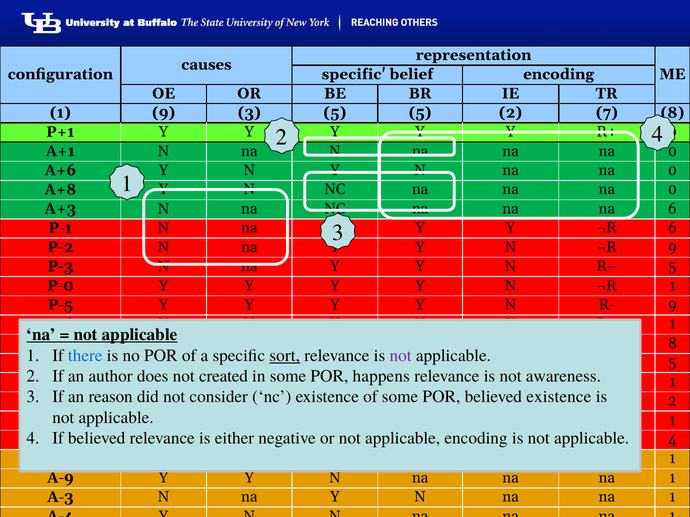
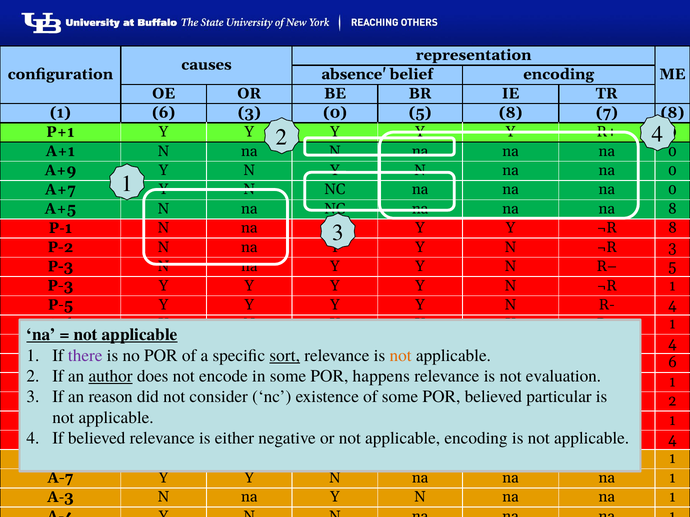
specific: specific -> absence (354, 74)
1 9: 9 -> 6 (164, 113)
3 5: 5 -> 0 (335, 113)
5 2: 2 -> 8 (511, 113)
A+6: A+6 -> A+9 (60, 170)
A+8: A+8 -> A+7 (60, 190)
A+3: A+3 -> A+5 (60, 209)
6: 6 -> 8 (672, 209)
¬R 6: 6 -> 8 (673, 228)
¬R 9: 9 -> 3 (672, 247)
P-0: P-0 -> P-3 (60, 286)
R- 9: 9 -> 4 (672, 305)
8: 8 -> 4 (672, 344)
there colour: blue -> purple (85, 356)
not colour: purple -> orange (401, 356)
5: 5 -> 6 (673, 363)
author underline: none -> present (111, 376)
created: created -> encode (223, 376)
awareness: awareness -> evaluation (563, 376)
existence: existence -> particular (559, 397)
A-9: A-9 -> A-7 (60, 478)
